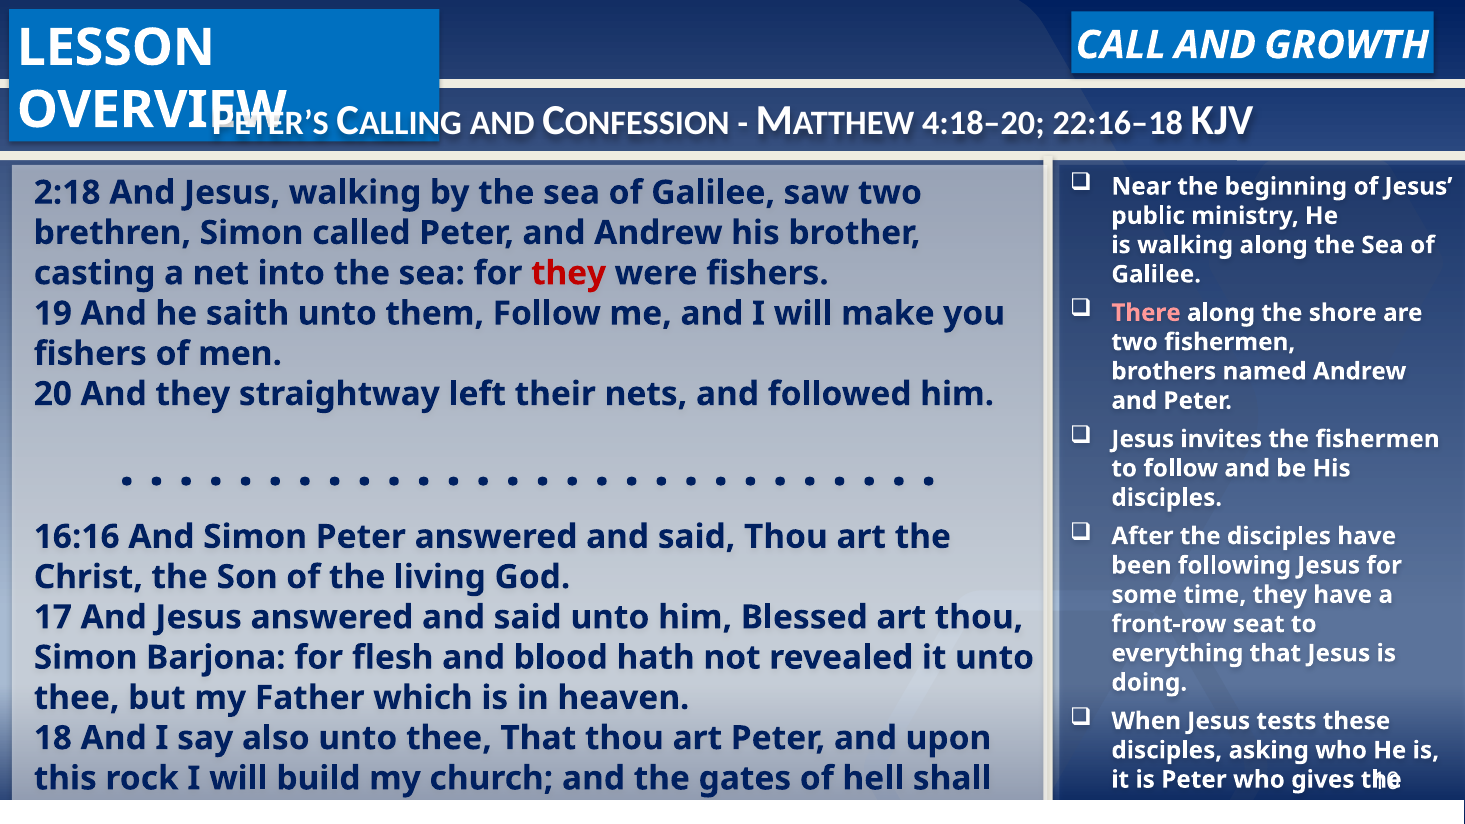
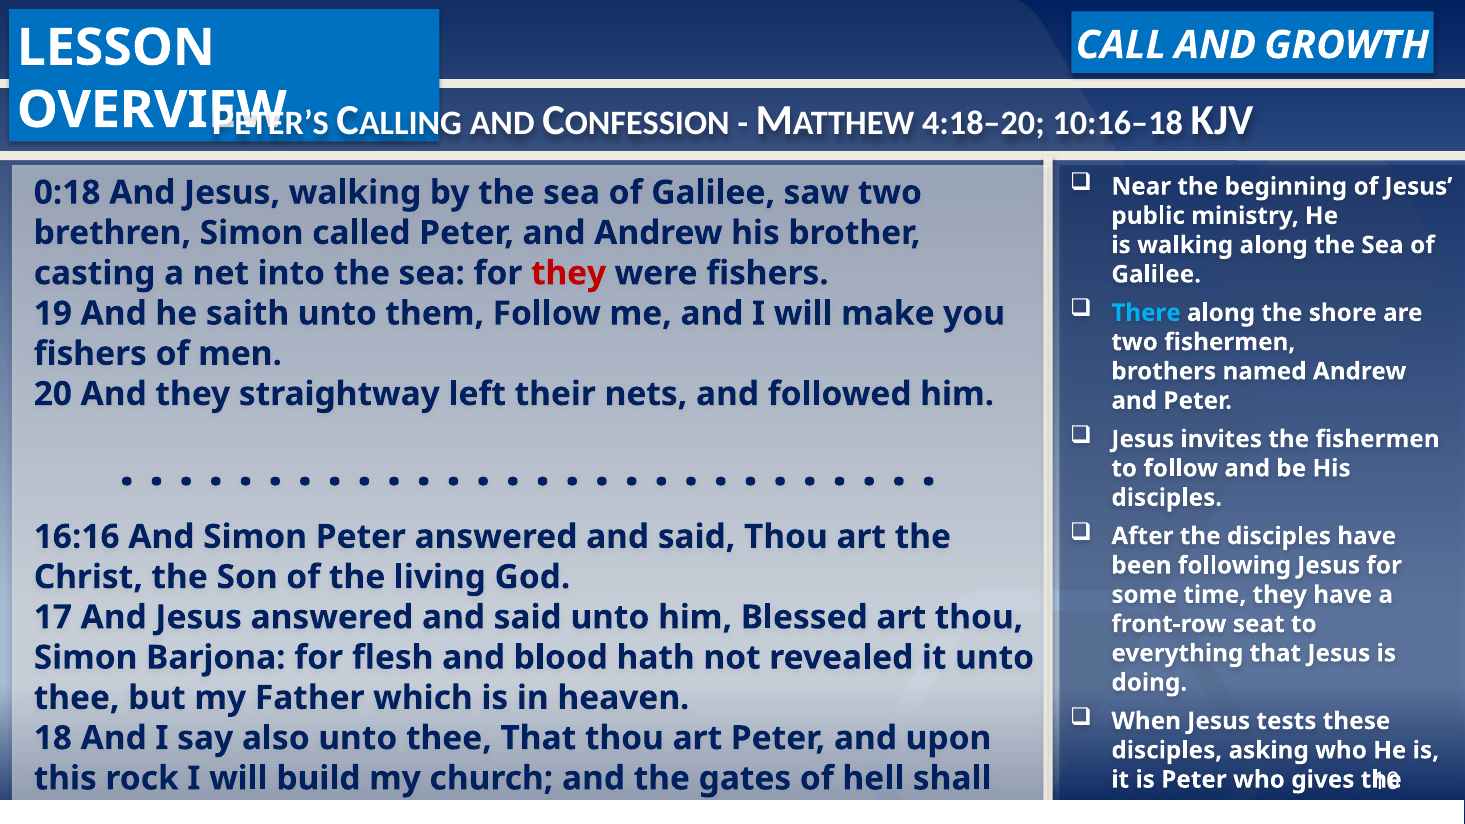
22:16–18: 22:16–18 -> 10:16–18 (1118, 123)
2:18: 2:18 -> 0:18 (67, 193)
There colour: pink -> light blue (1146, 313)
